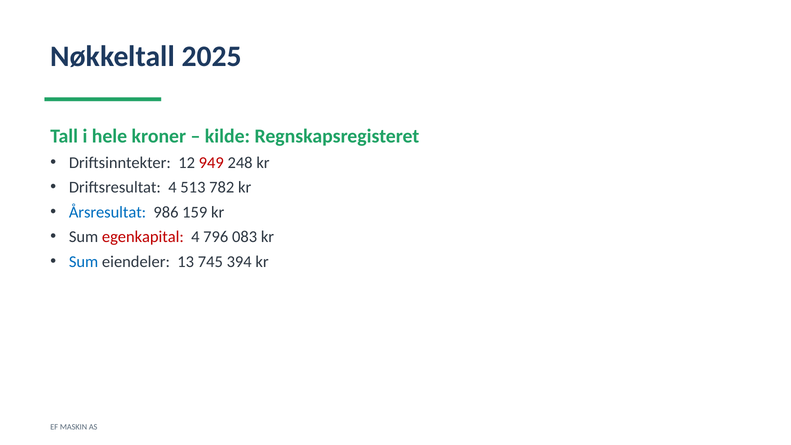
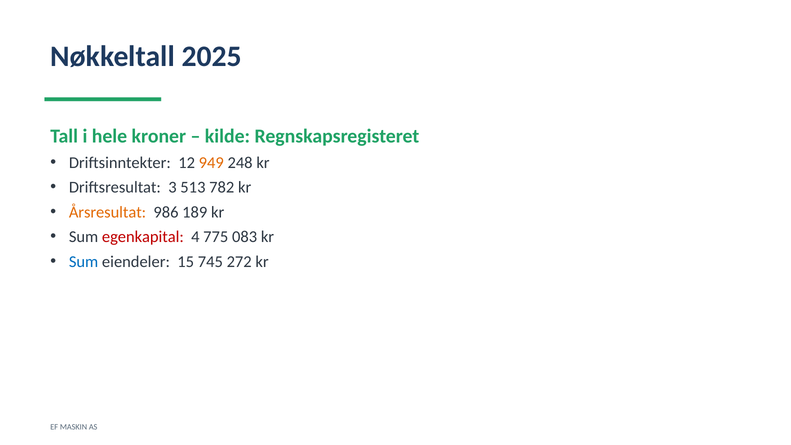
949 colour: red -> orange (211, 163)
Driftsresultat 4: 4 -> 3 (172, 187)
Årsresultat colour: blue -> orange (107, 212)
159: 159 -> 189 (195, 212)
796: 796 -> 775 (216, 237)
13: 13 -> 15 (186, 262)
394: 394 -> 272 (239, 262)
